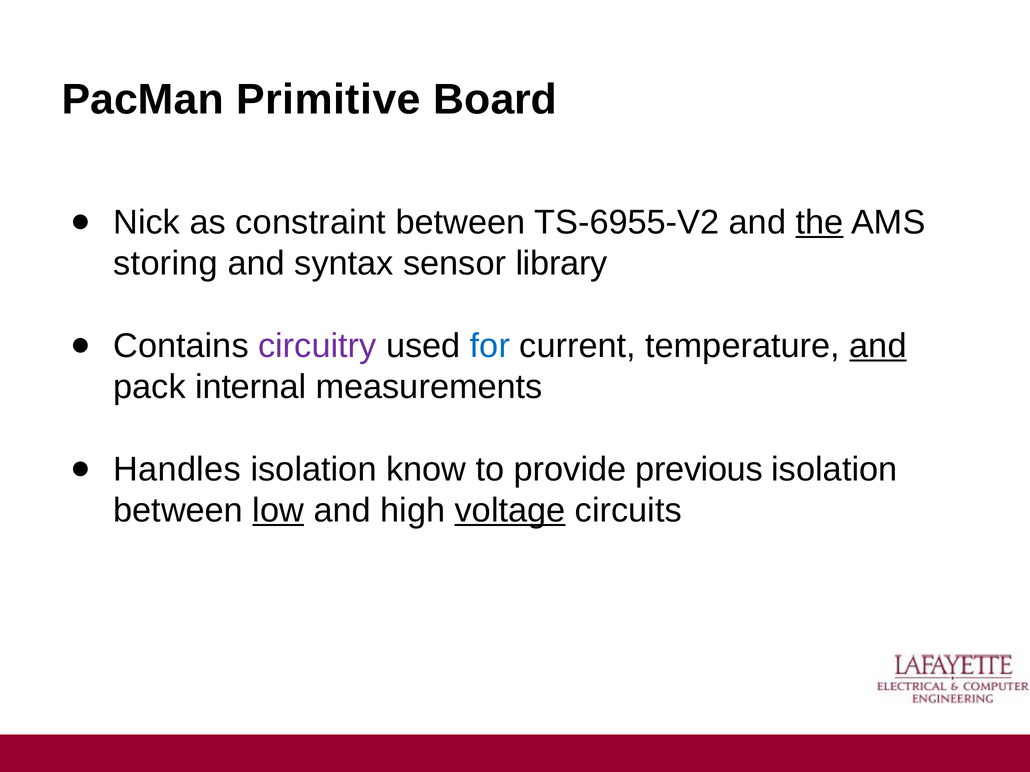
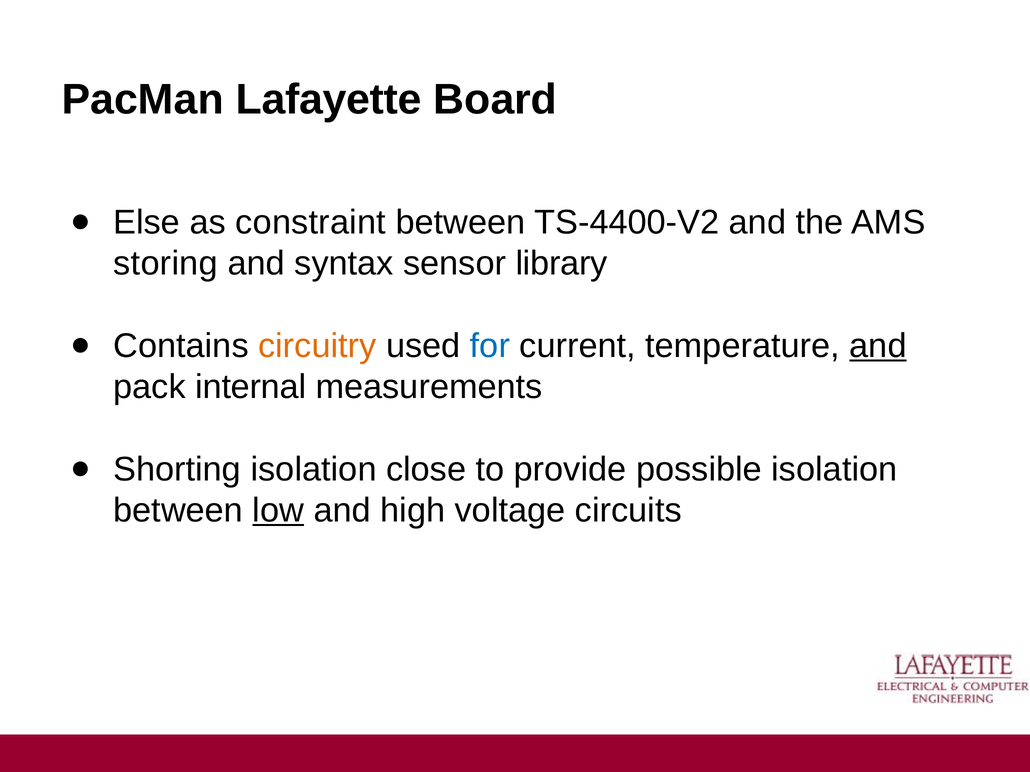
Primitive: Primitive -> Lafayette (329, 100)
Nick: Nick -> Else (147, 222)
TS-6955-V2: TS-6955-V2 -> TS-4400-V2 (627, 222)
the underline: present -> none (820, 222)
circuitry colour: purple -> orange (317, 346)
Handles: Handles -> Shorting (177, 470)
know: know -> close (426, 470)
previous: previous -> possible (699, 470)
voltage underline: present -> none (510, 511)
